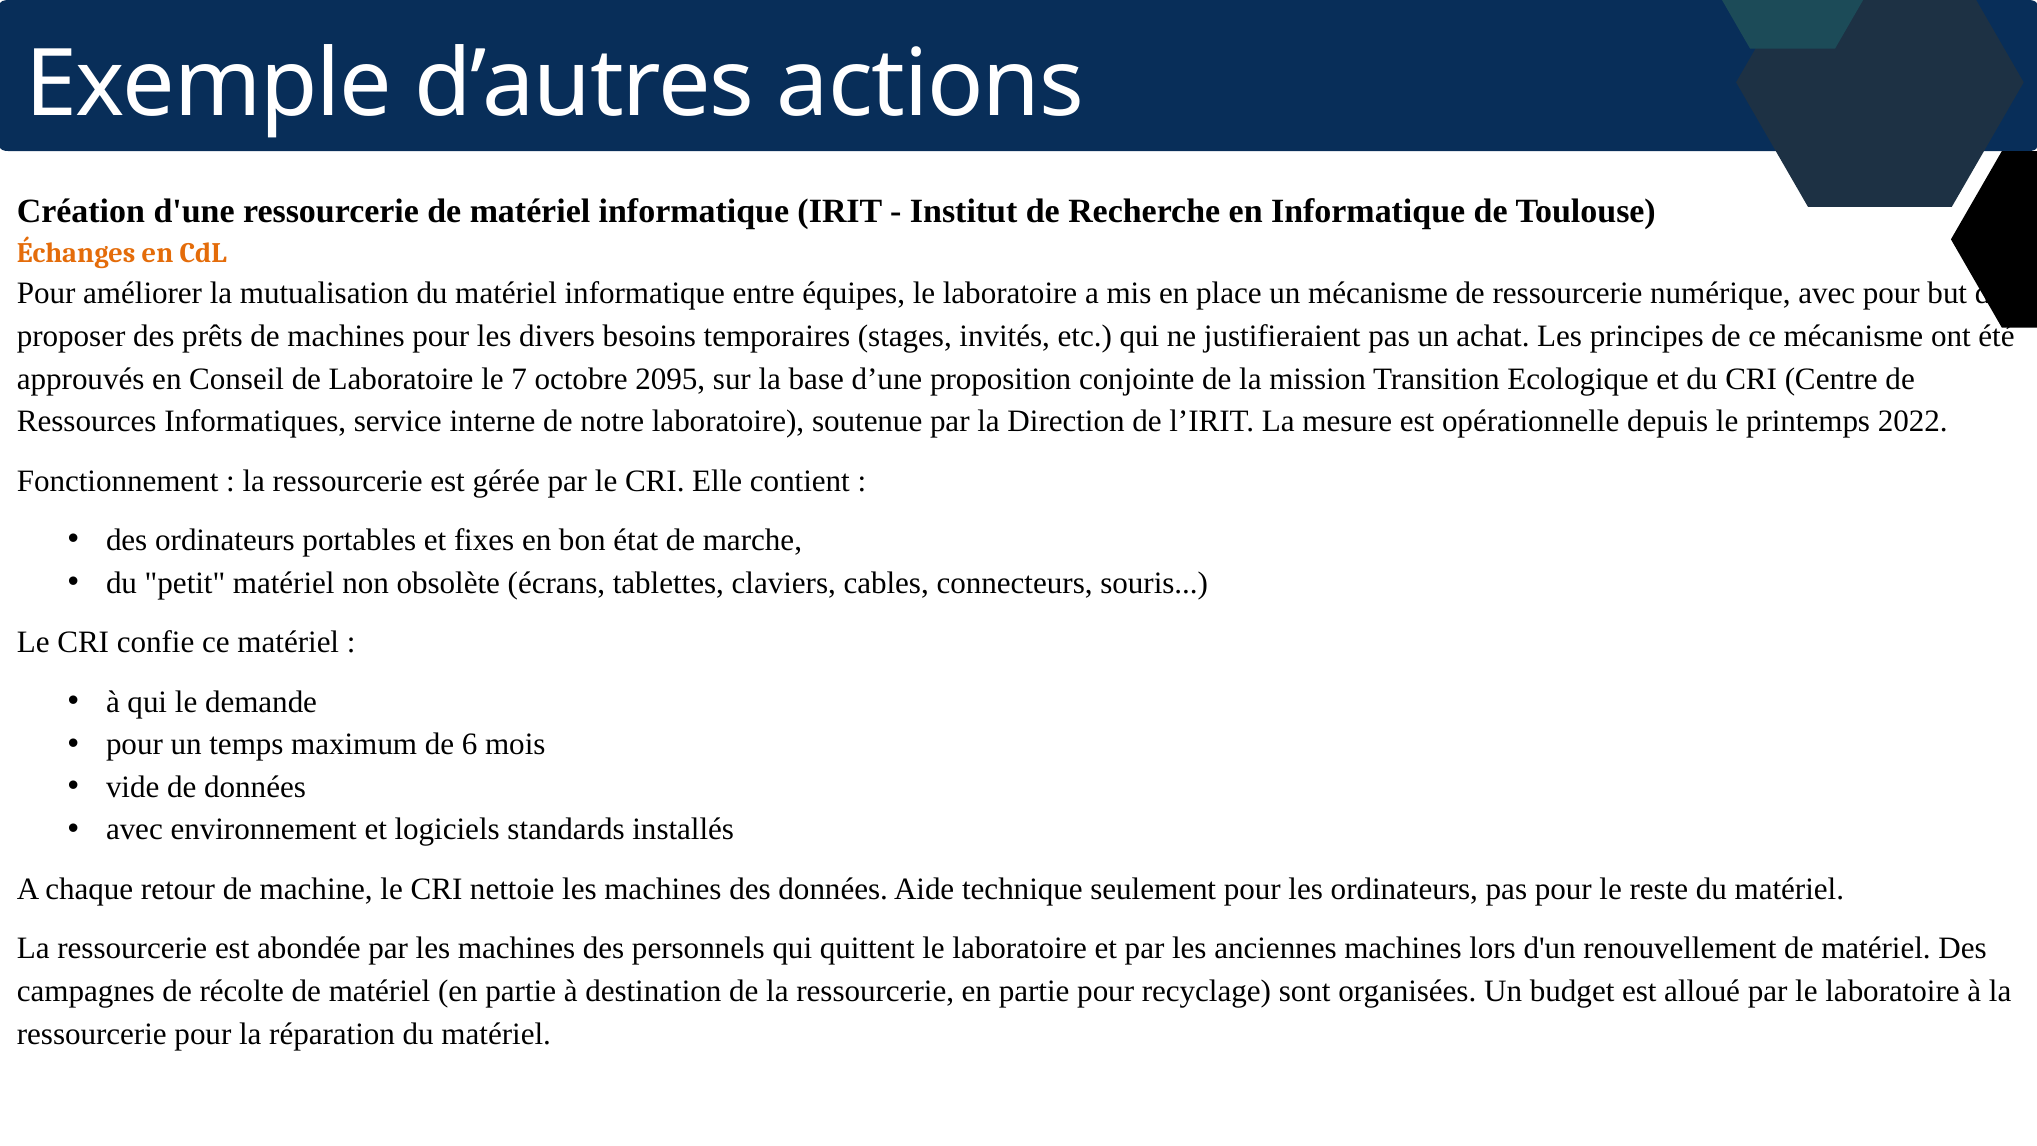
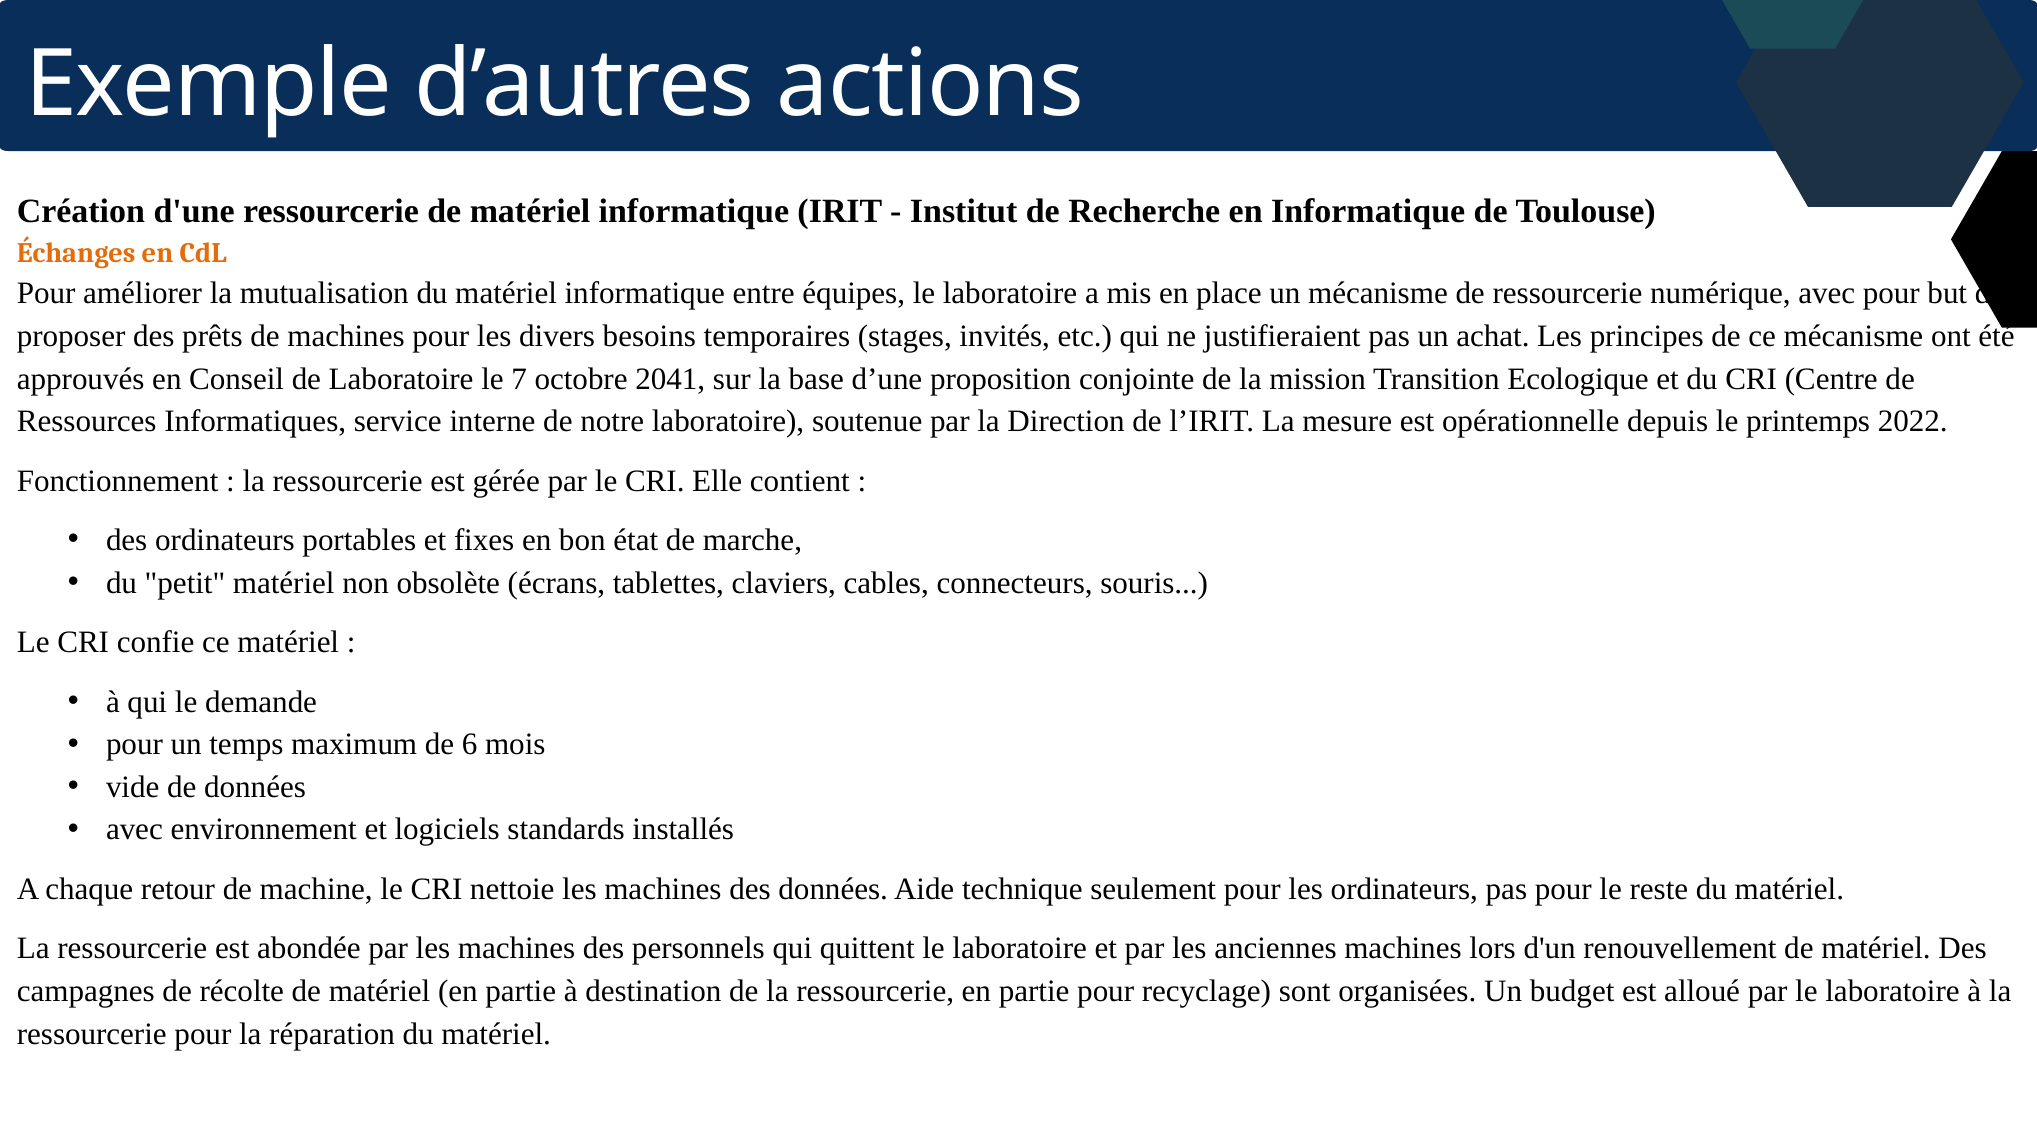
2095: 2095 -> 2041 (670, 379)
